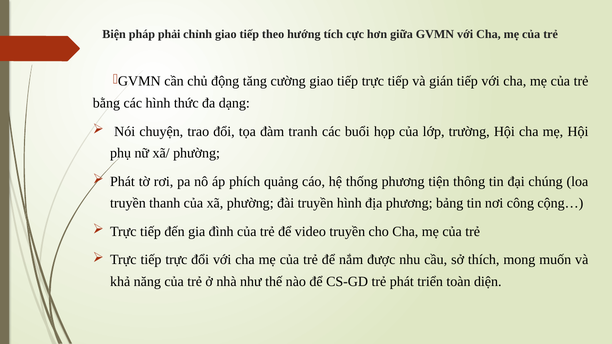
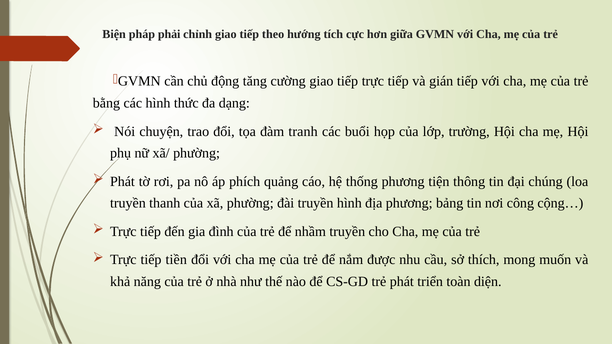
video: video -> nhầm (310, 232)
Trực tiếp trực: trực -> tiền (176, 260)
